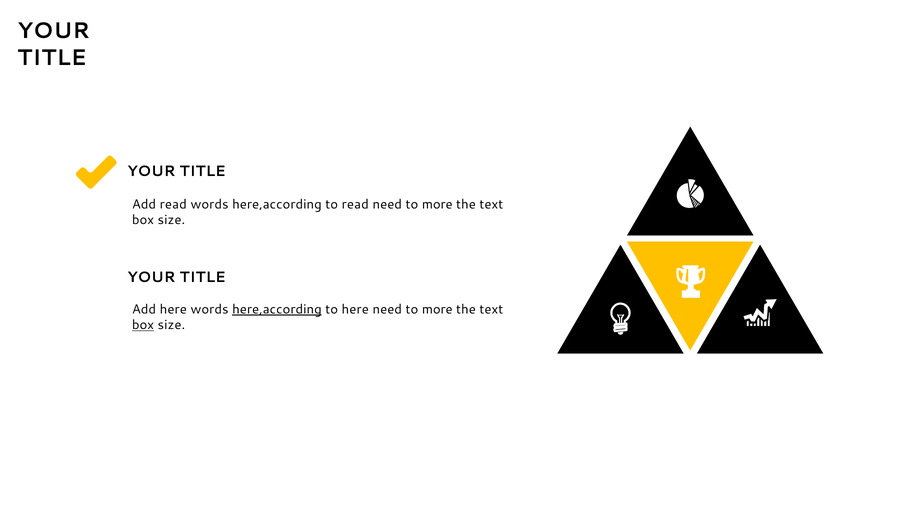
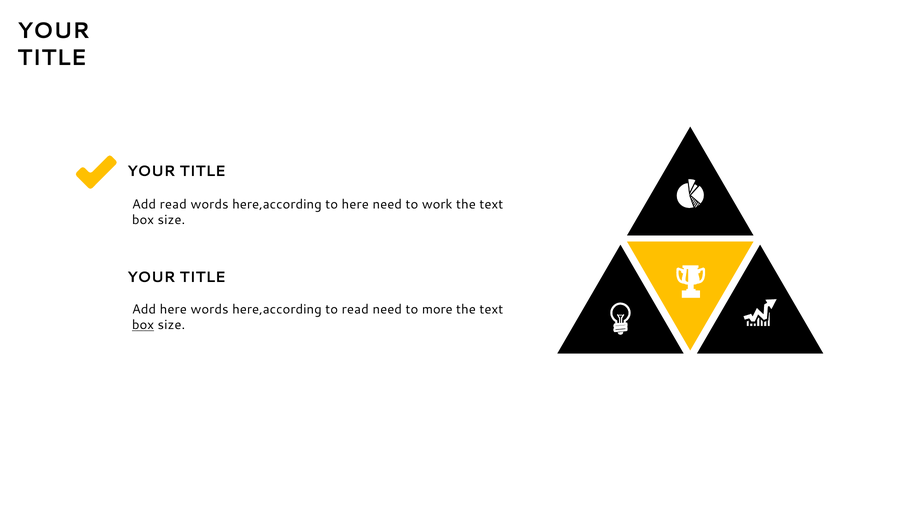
to read: read -> here (355, 204)
more: more -> work (437, 204)
here,according underline: present -> none (277, 309)
to here: here -> read (355, 309)
